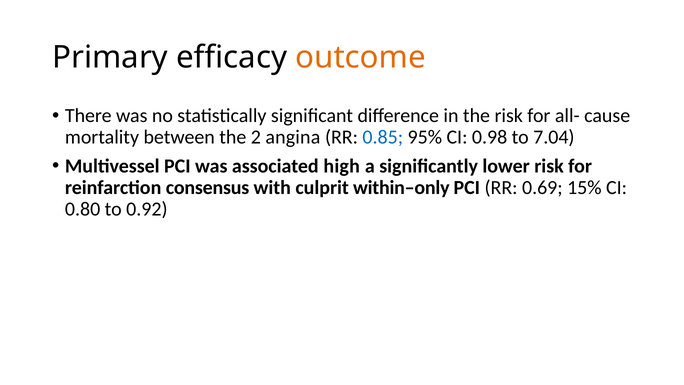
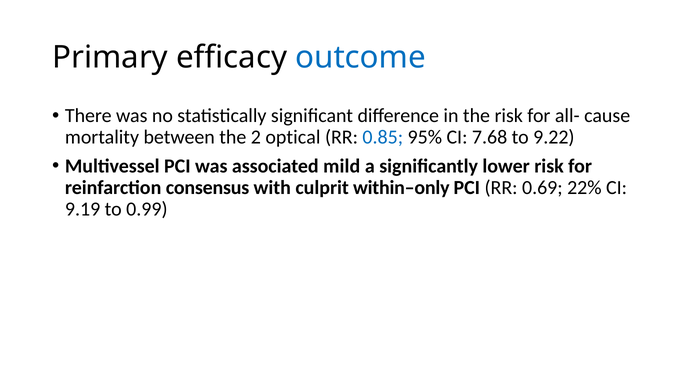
outcome colour: orange -> blue (361, 57)
angina: angina -> optical (293, 137)
0.98: 0.98 -> 7.68 (490, 137)
7.04: 7.04 -> 9.22 (554, 137)
high: high -> mild (342, 166)
15%: 15% -> 22% (584, 187)
0.80: 0.80 -> 9.19 (83, 209)
0.92: 0.92 -> 0.99 (147, 209)
